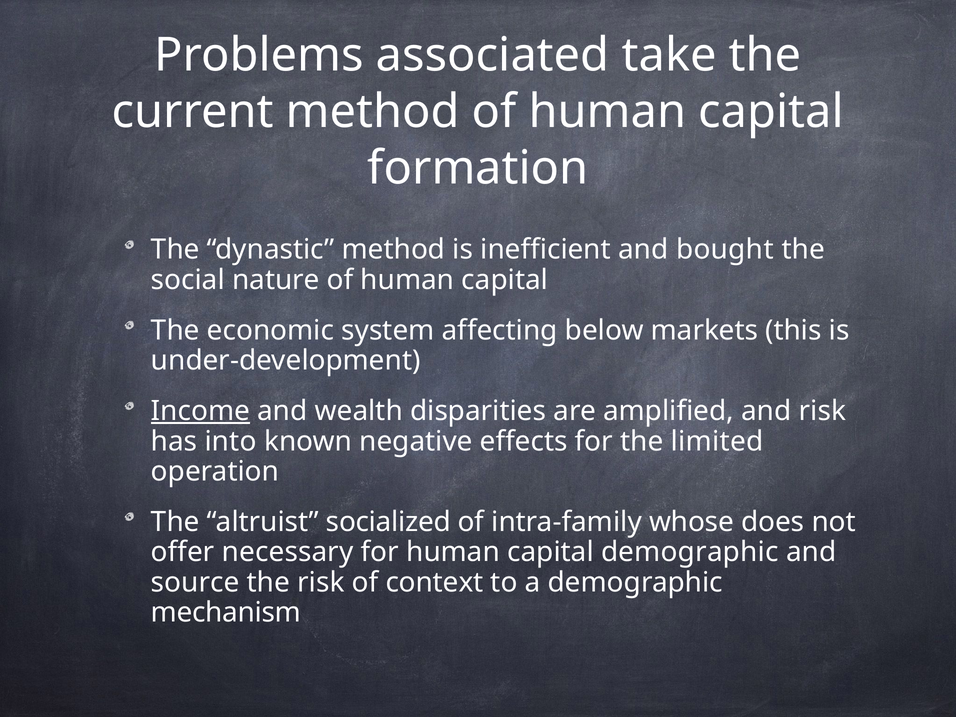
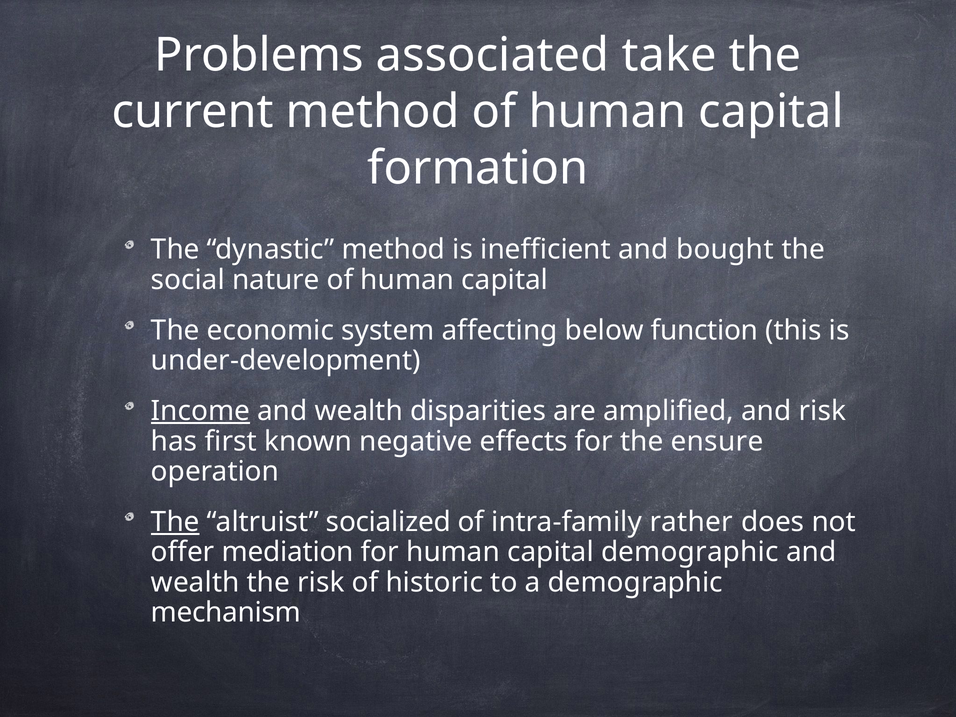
markets: markets -> function (705, 330)
into: into -> first (231, 441)
limited: limited -> ensure (717, 441)
The underline: none -> present (175, 522)
whose: whose -> rather (691, 522)
necessary: necessary -> mediation (288, 552)
source: source -> wealth (195, 582)
context: context -> historic (434, 582)
